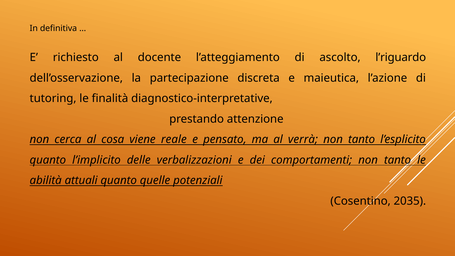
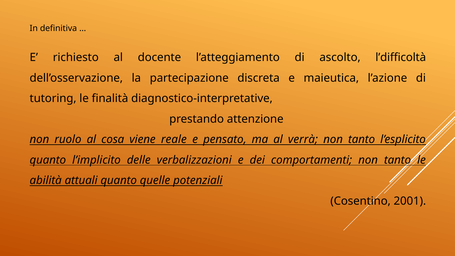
l’riguardo: l’riguardo -> l’difficoltà (401, 58)
cerca: cerca -> ruolo (68, 139)
2035: 2035 -> 2001 (410, 201)
